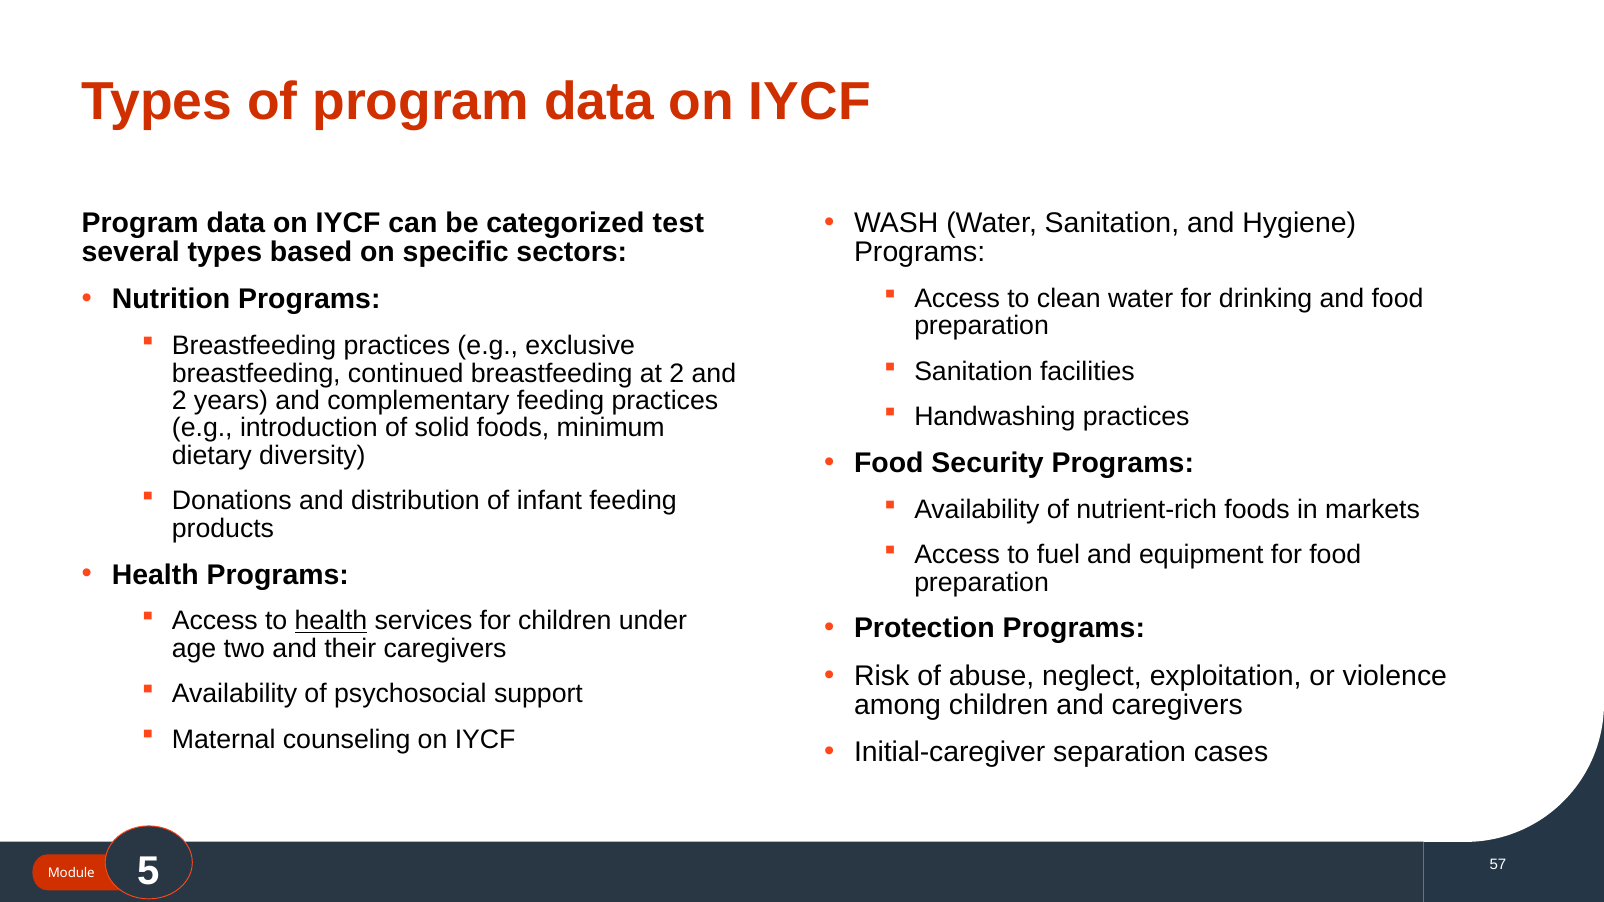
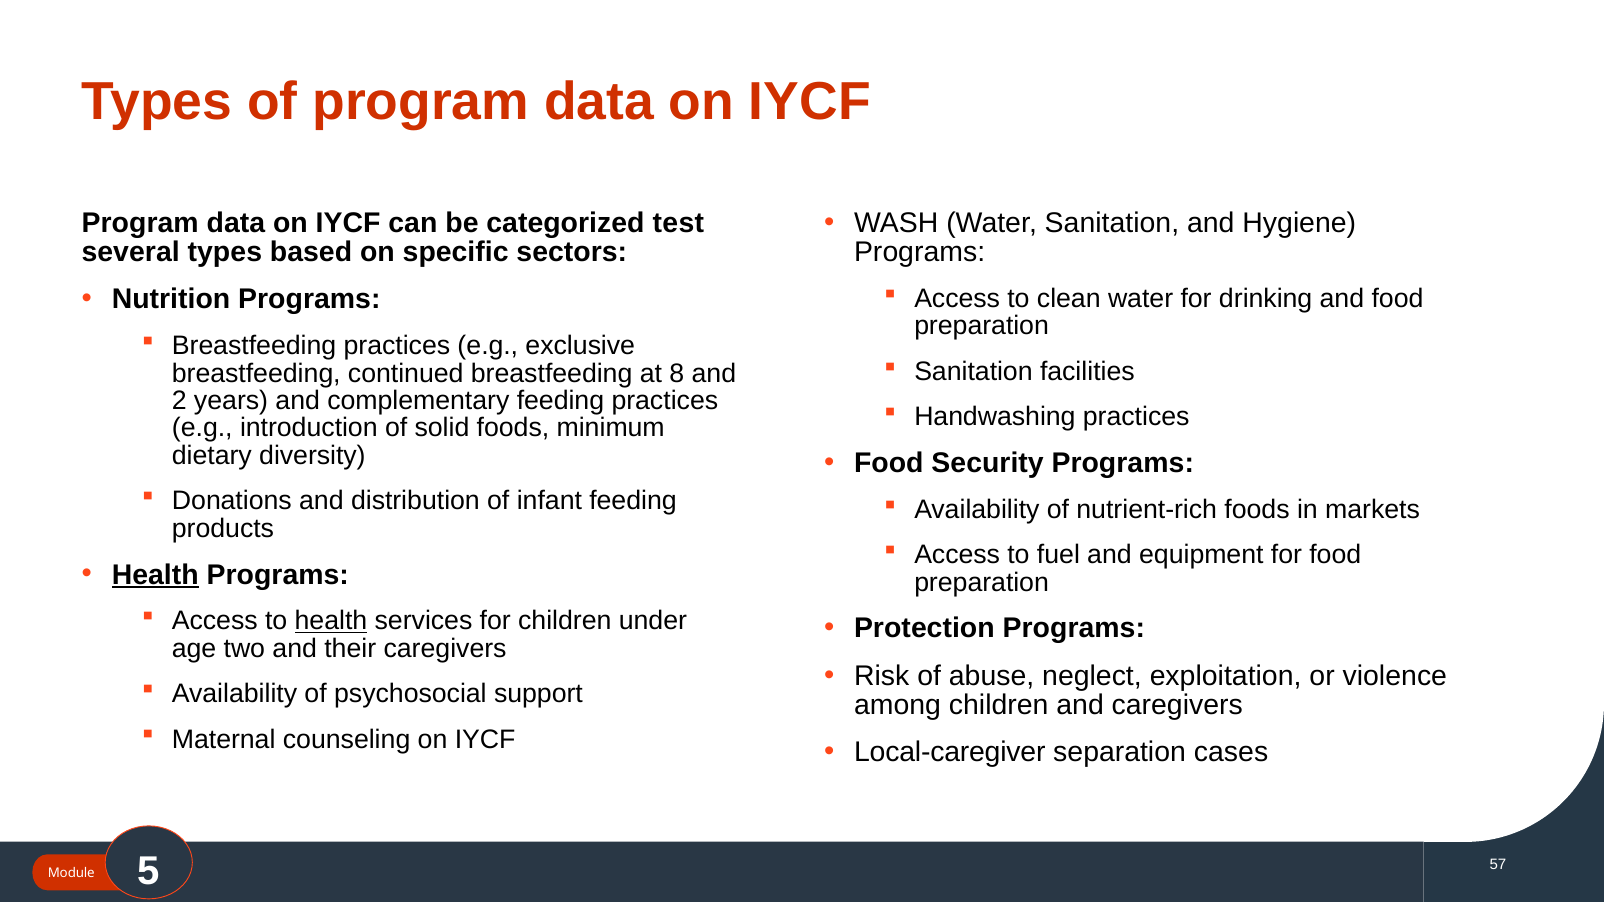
at 2: 2 -> 8 (677, 373)
Health underline: none -> present (155, 575)
Initial-caregiver: Initial-caregiver -> Local-caregiver (950, 752)
